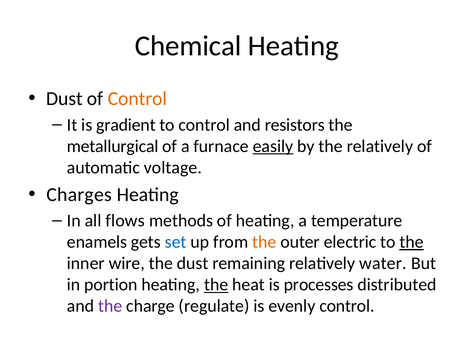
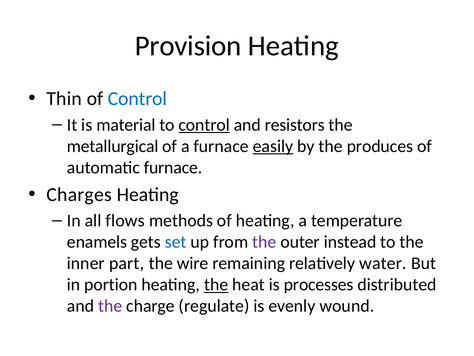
Chemical: Chemical -> Provision (188, 46)
Dust: Dust -> Thin (64, 99)
Control colour: orange -> blue (137, 99)
gradient: gradient -> material (126, 125)
control underline: none -> present (204, 125)
the relatively: relatively -> produces (380, 146)
automatic voltage: voltage -> furnace (173, 167)
the colour: orange -> purple (264, 242)
electric: electric -> instead (350, 242)
the underline: present -> none (411, 242)
wire: wire -> part (127, 263)
the dust: dust -> wire (193, 263)
evenly control: control -> wound (347, 306)
